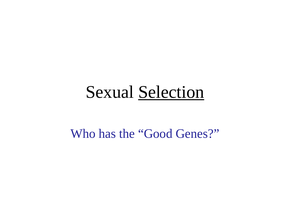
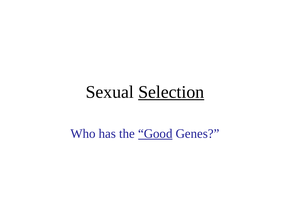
Good underline: none -> present (155, 133)
